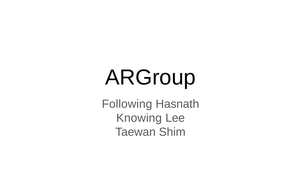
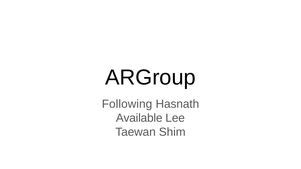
Knowing: Knowing -> Available (139, 118)
